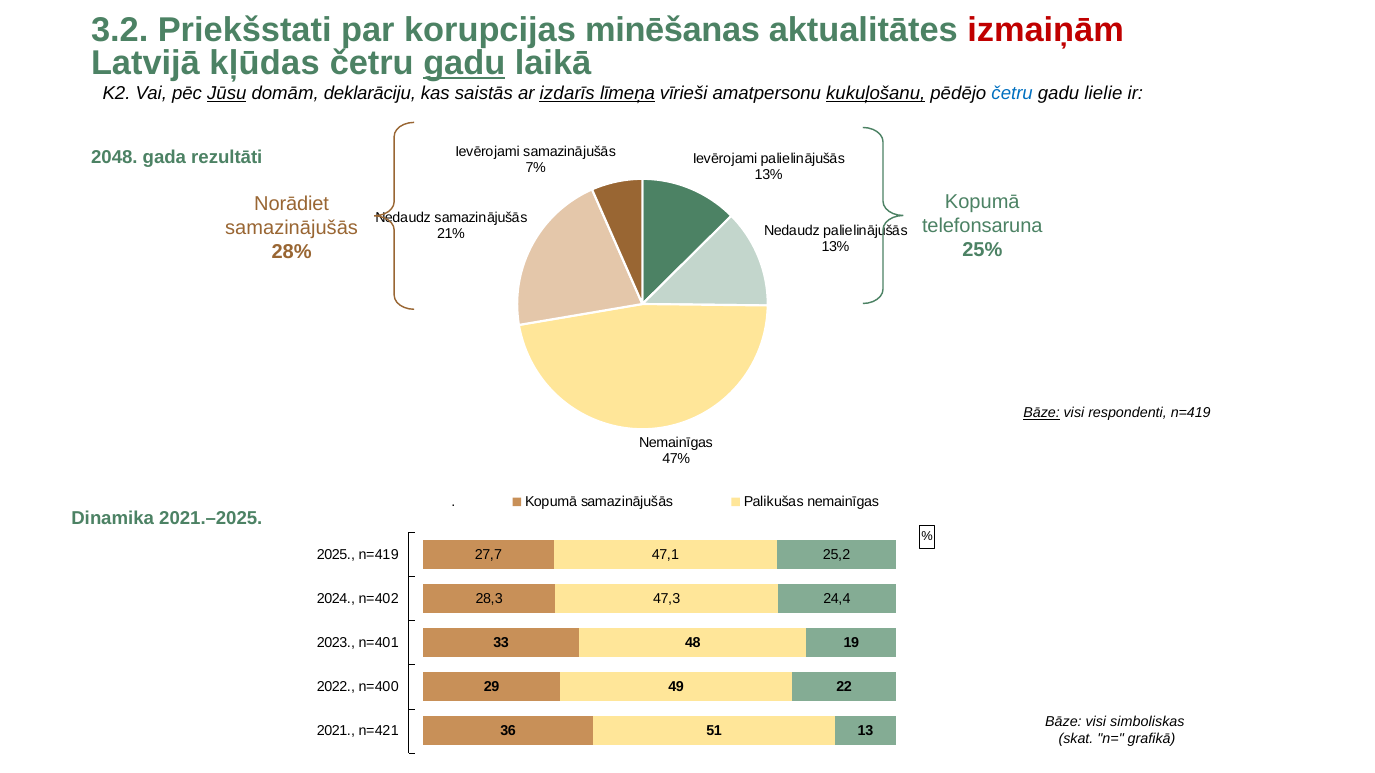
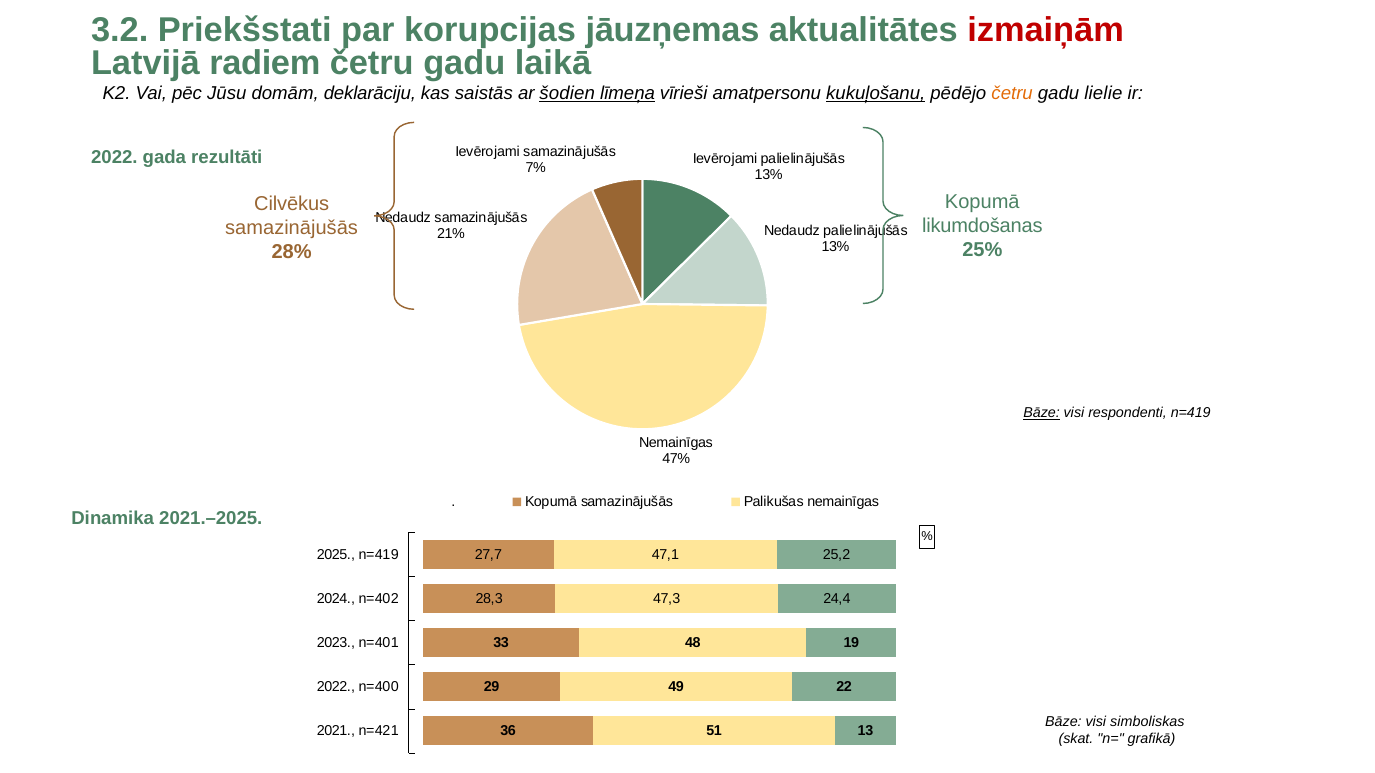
minēšanas: minēšanas -> jāuzņemas (672, 30)
kļūdas: kļūdas -> radiem (265, 63)
gadu underline: present -> none (464, 63)
Jūsu underline: present -> none (227, 94)
izdarīs: izdarīs -> šodien (567, 94)
četru colour: blue -> orange (1012, 94)
2048: 2048 -> 2022 (114, 157)
Norādiet: Norādiet -> Cilvēkus (292, 204)
telefonsaruna: telefonsaruna -> likumdošanas (982, 226)
